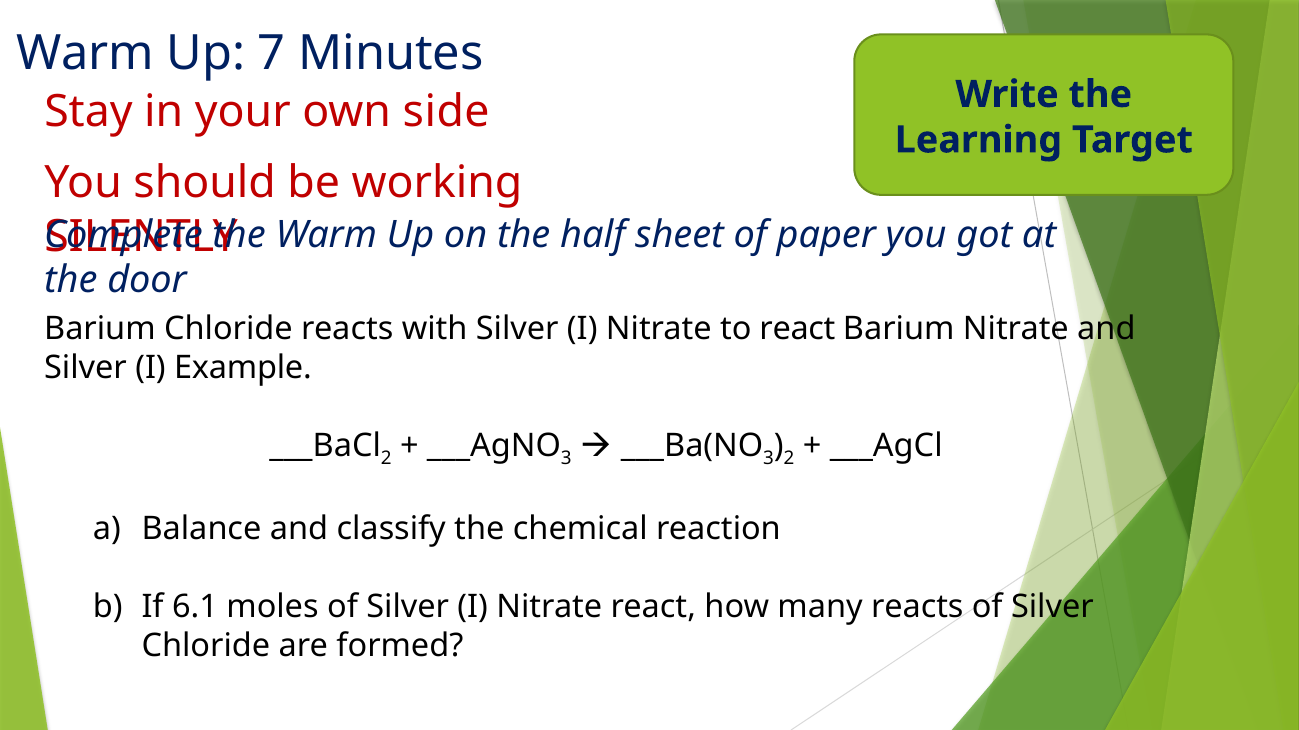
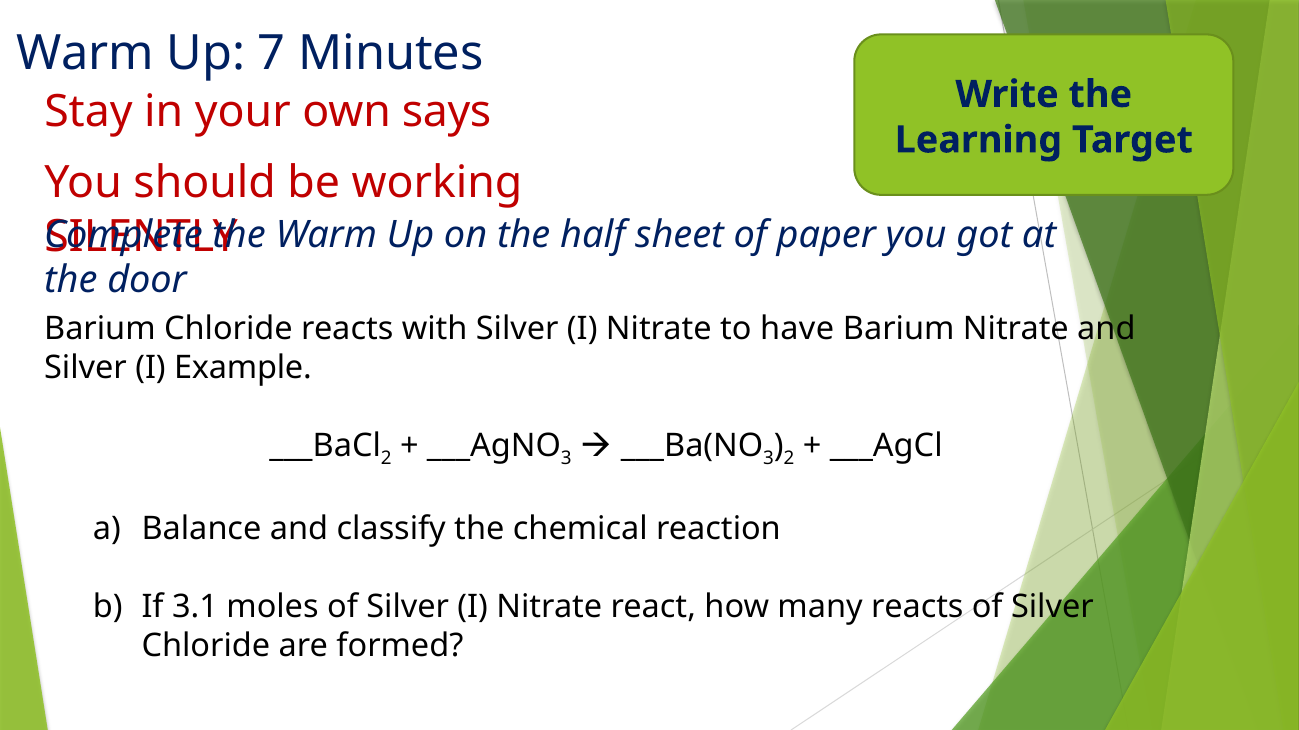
side: side -> says (447, 111)
to react: react -> have (797, 329)
6.1: 6.1 -> 3.1 (195, 607)
